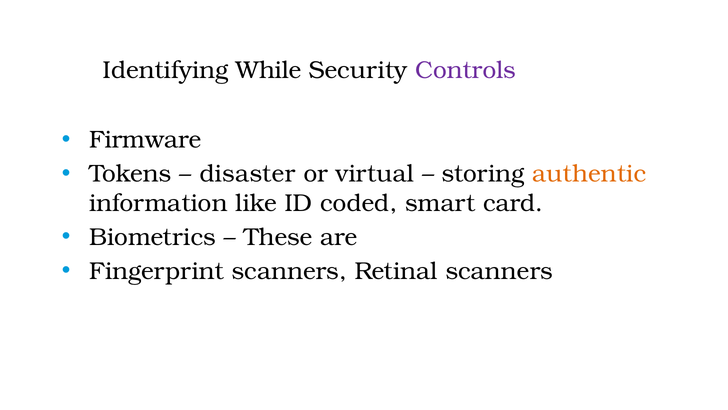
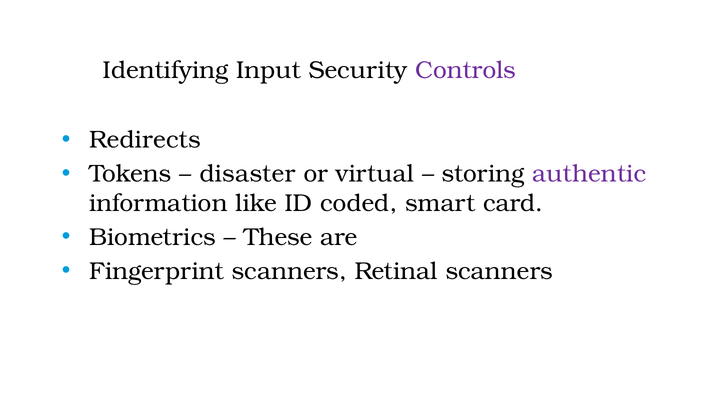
While: While -> Input (269, 70)
Firmware: Firmware -> Redirects (145, 140)
authentic colour: orange -> purple (589, 174)
